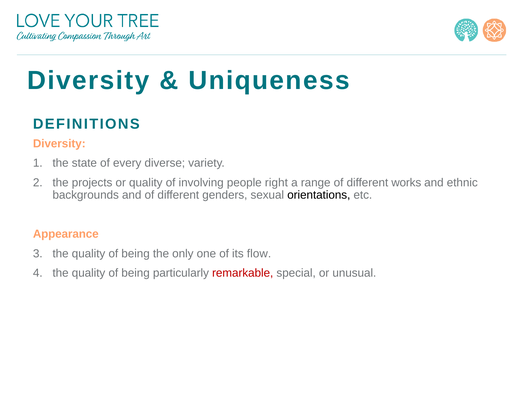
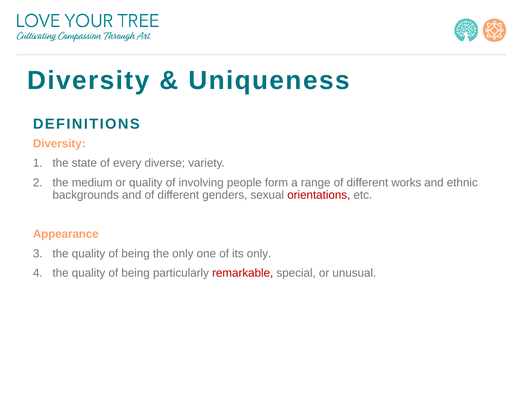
projects: projects -> medium (92, 182)
right: right -> form (276, 182)
orientations colour: black -> red (319, 195)
its flow: flow -> only (259, 253)
